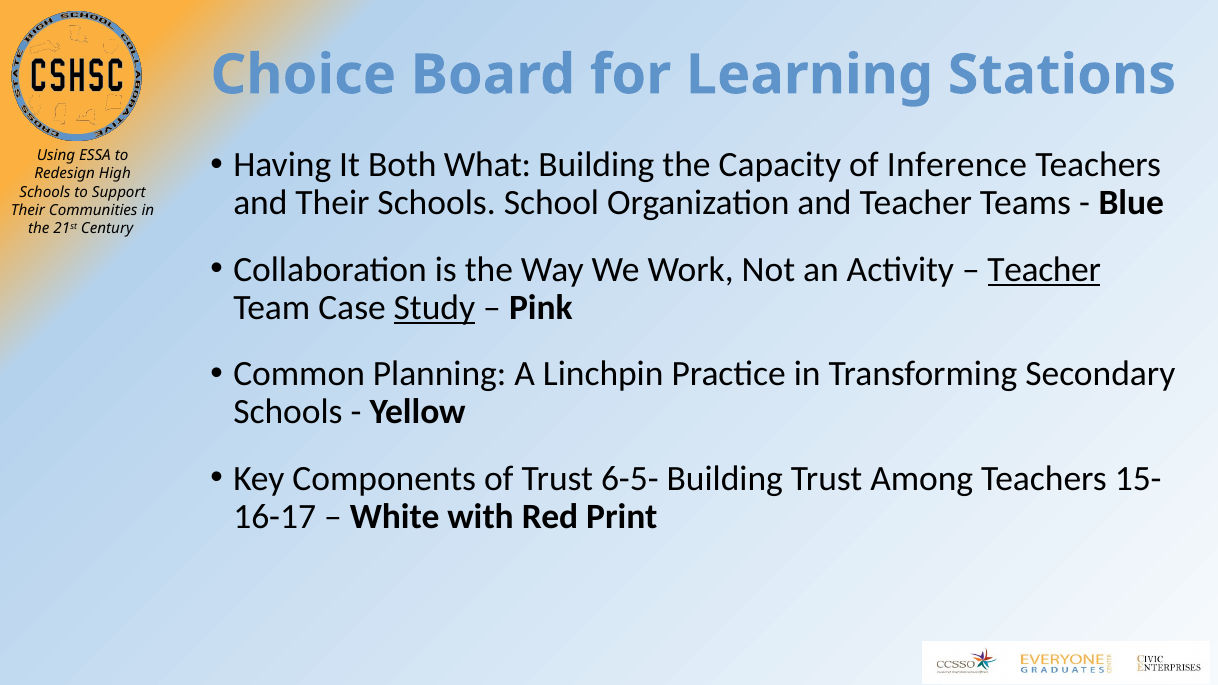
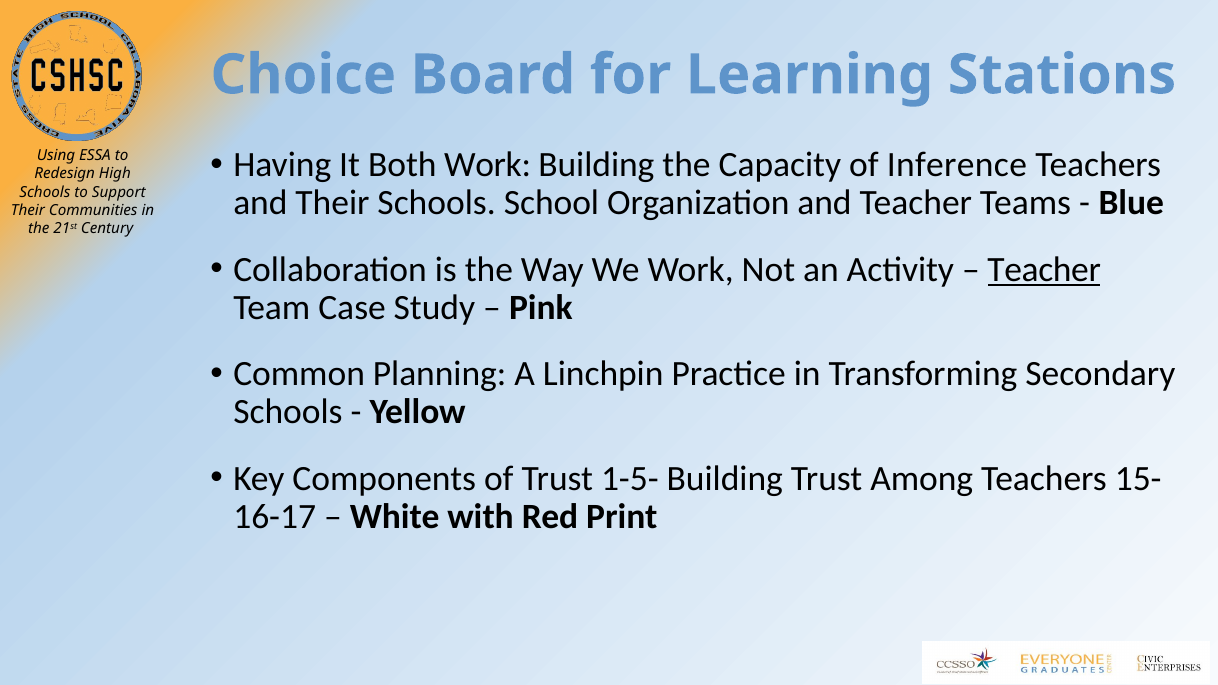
Both What: What -> Work (488, 165)
Study underline: present -> none (434, 308)
6-5-: 6-5- -> 1-5- (630, 479)
